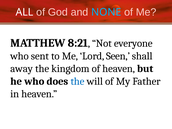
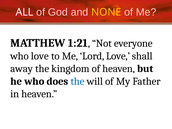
NONE colour: light blue -> yellow (106, 12)
8:21: 8:21 -> 1:21 (78, 43)
who sent: sent -> love (40, 56)
Lord Seen: Seen -> Love (118, 56)
